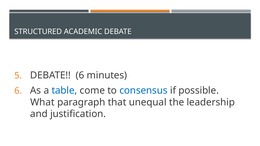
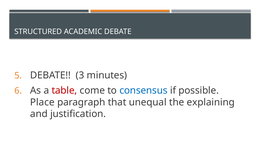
DEBATE 6: 6 -> 3 (80, 75)
table colour: blue -> red (64, 91)
What: What -> Place (42, 102)
leadership: leadership -> explaining (211, 102)
